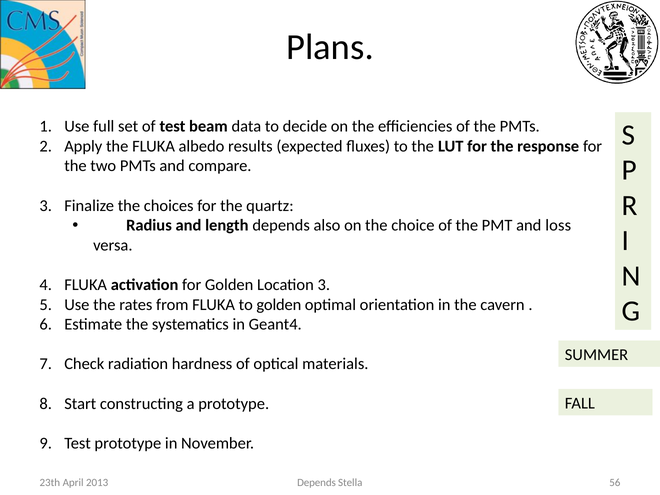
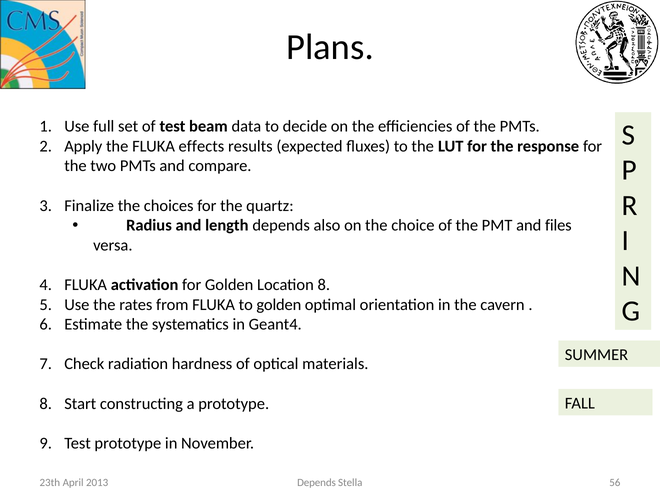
albedo: albedo -> effects (201, 146)
loss: loss -> files (558, 225)
Location 3: 3 -> 8 (324, 285)
